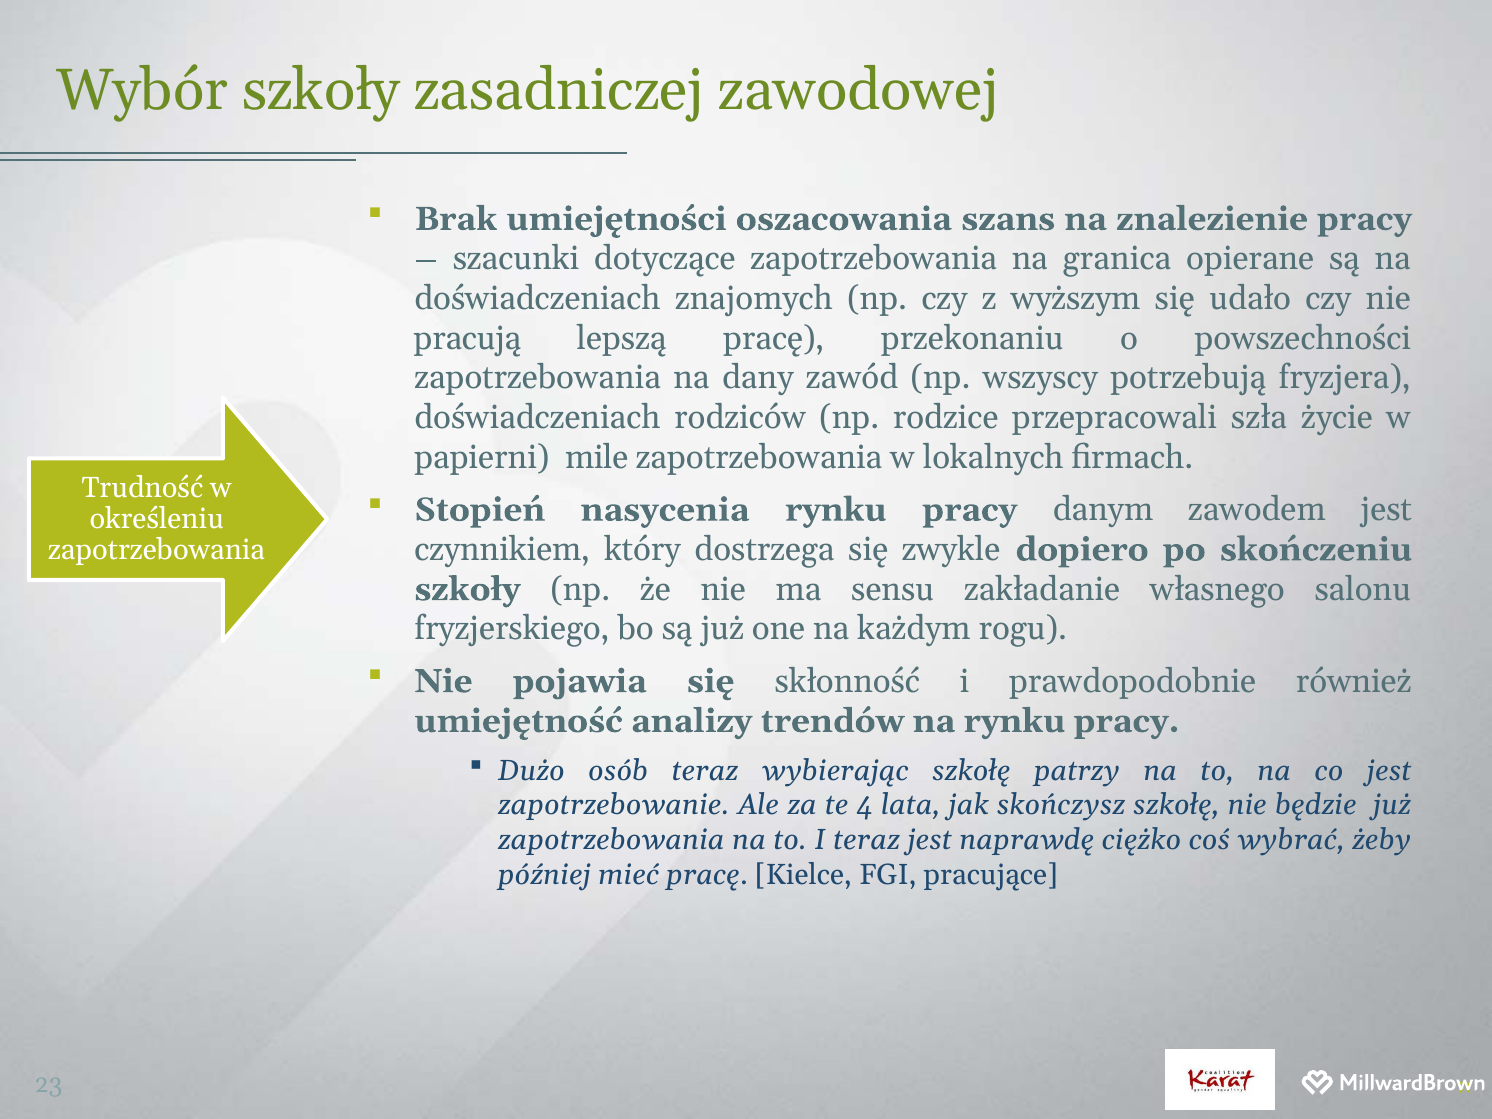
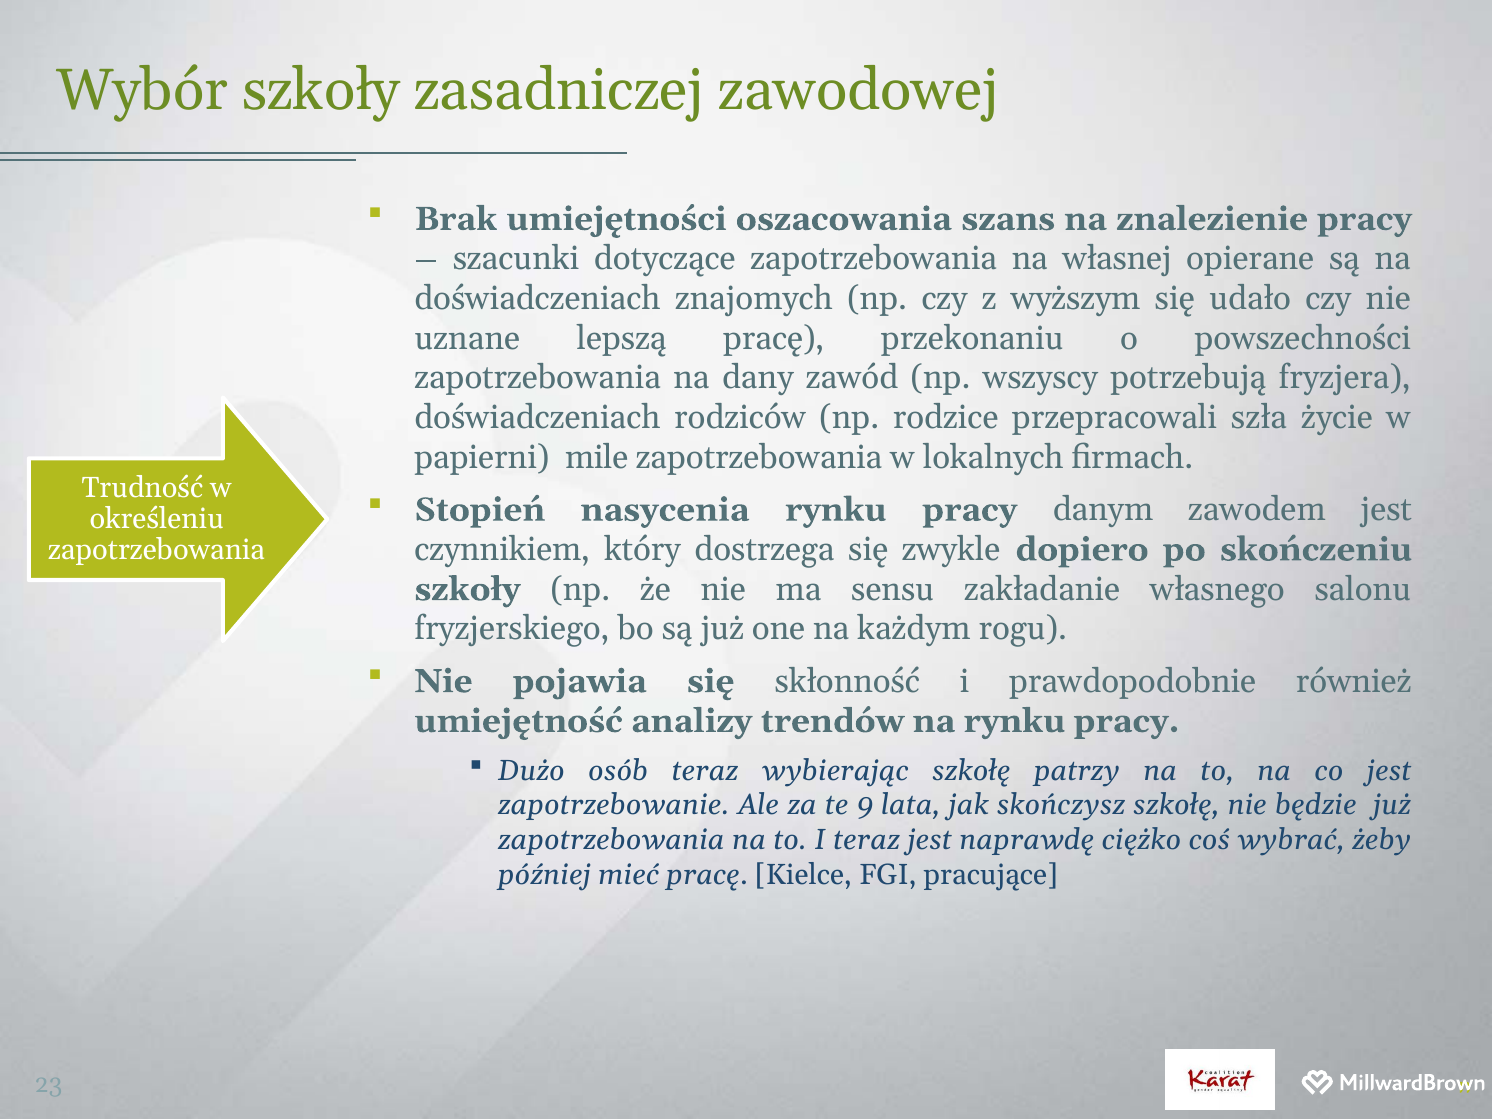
granica: granica -> własnej (1117, 259)
pracują: pracują -> uznane (467, 338)
4: 4 -> 9 (865, 805)
